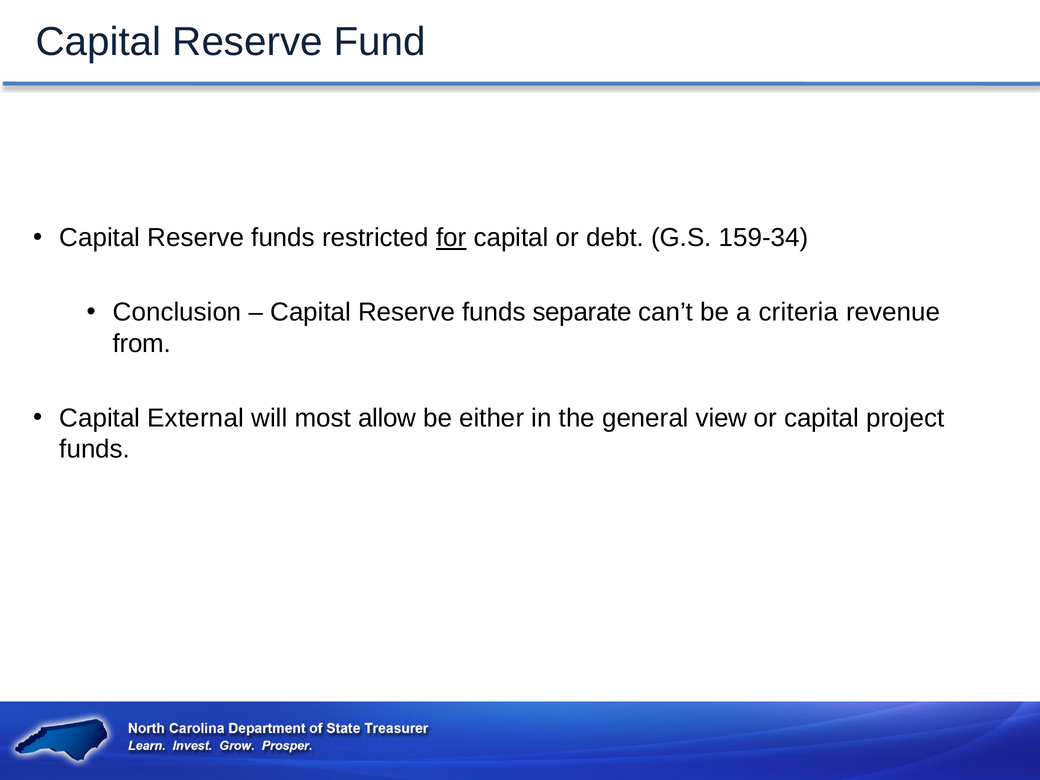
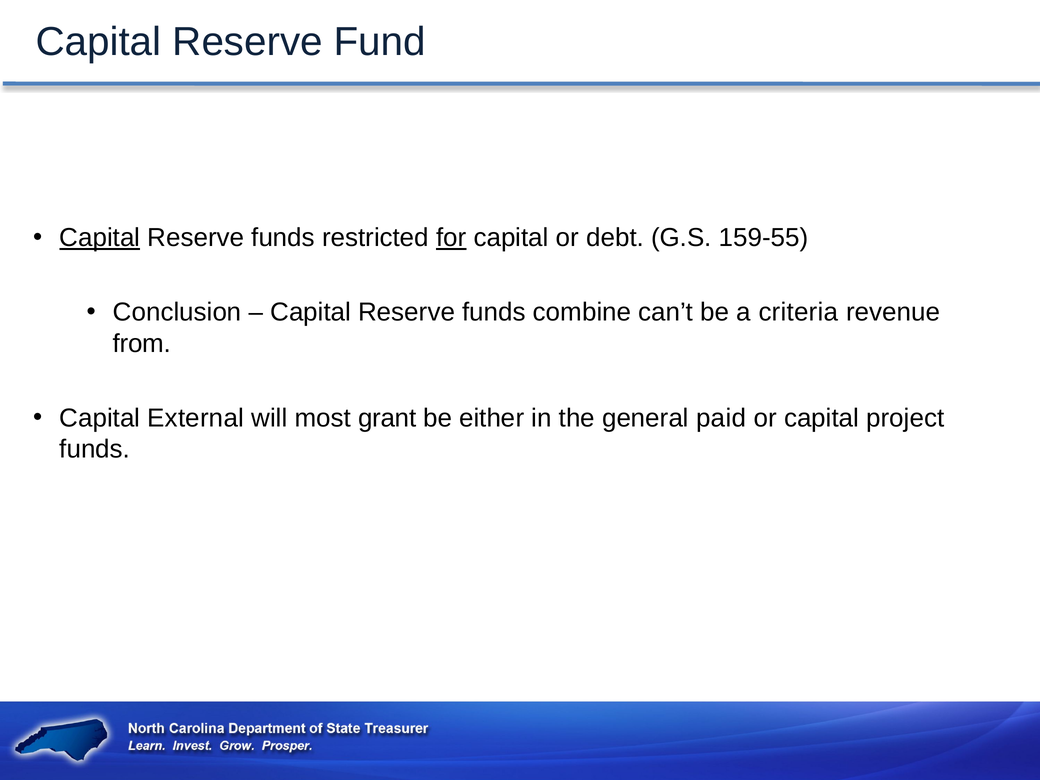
Capital underline: none -> present (100, 238)
159-34: 159-34 -> 159-55 (764, 238)
separate: separate -> combine (582, 312)
allow: allow -> grant (387, 418)
view: view -> paid (721, 418)
